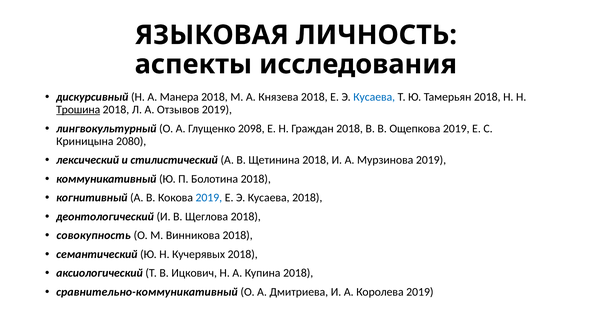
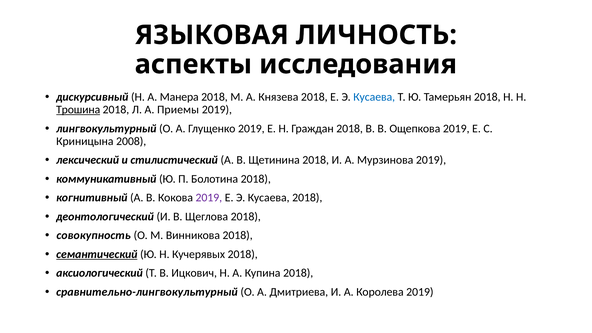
Отзывов: Отзывов -> Приемы (178, 110)
Глущенко 2098: 2098 -> 2019 (251, 129)
2080: 2080 -> 2008 (131, 141)
2019 colour: blue -> purple (209, 198)
семантический underline: none -> present (97, 254)
сравнительно-коммуникативный: сравнительно-коммуникативный -> сравнительно-лингвокультурный (147, 292)
